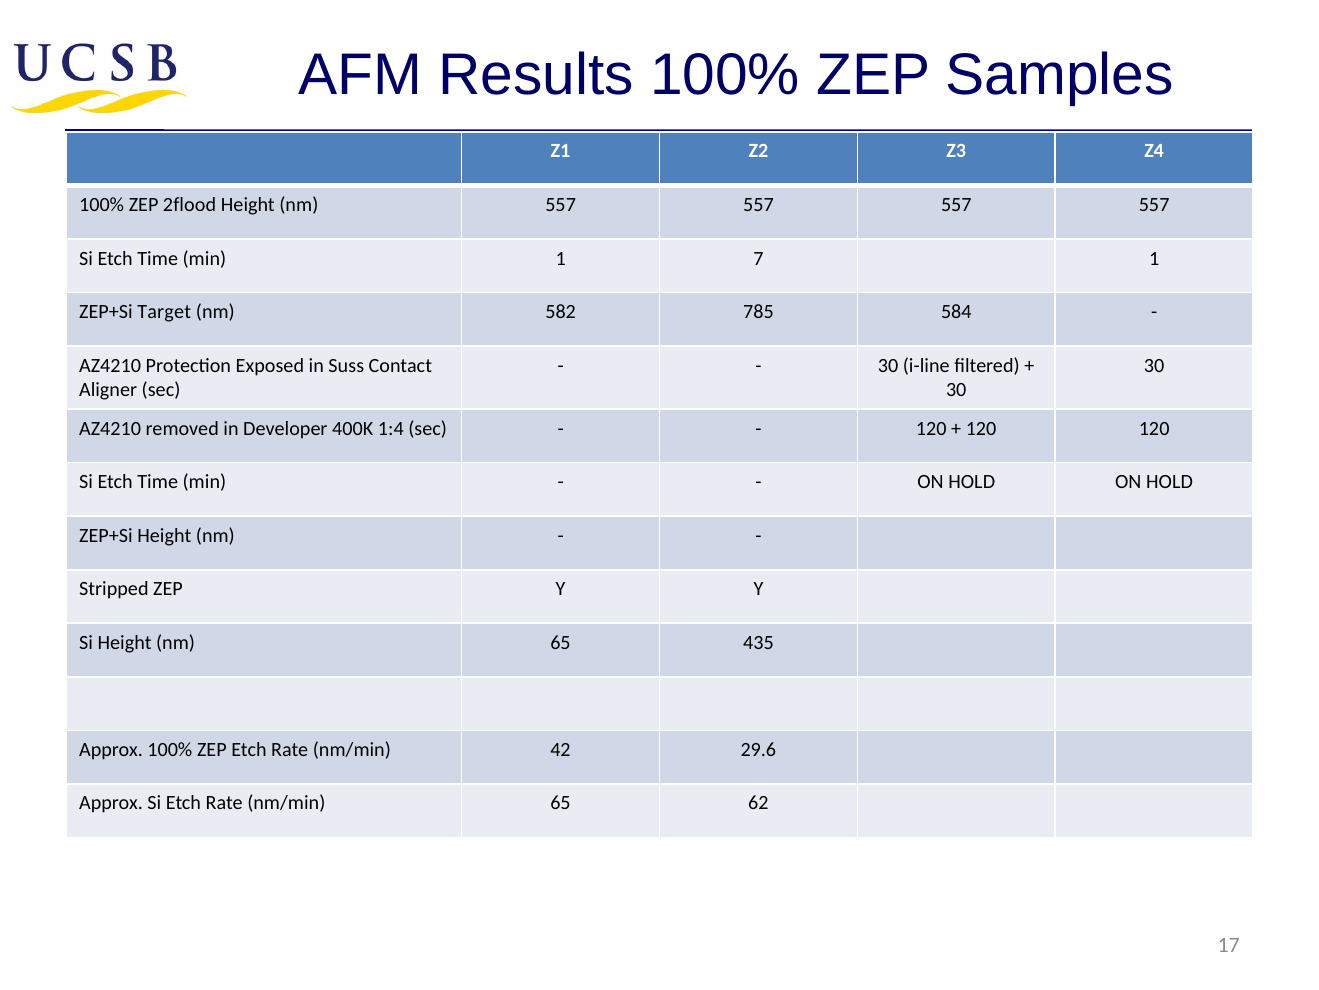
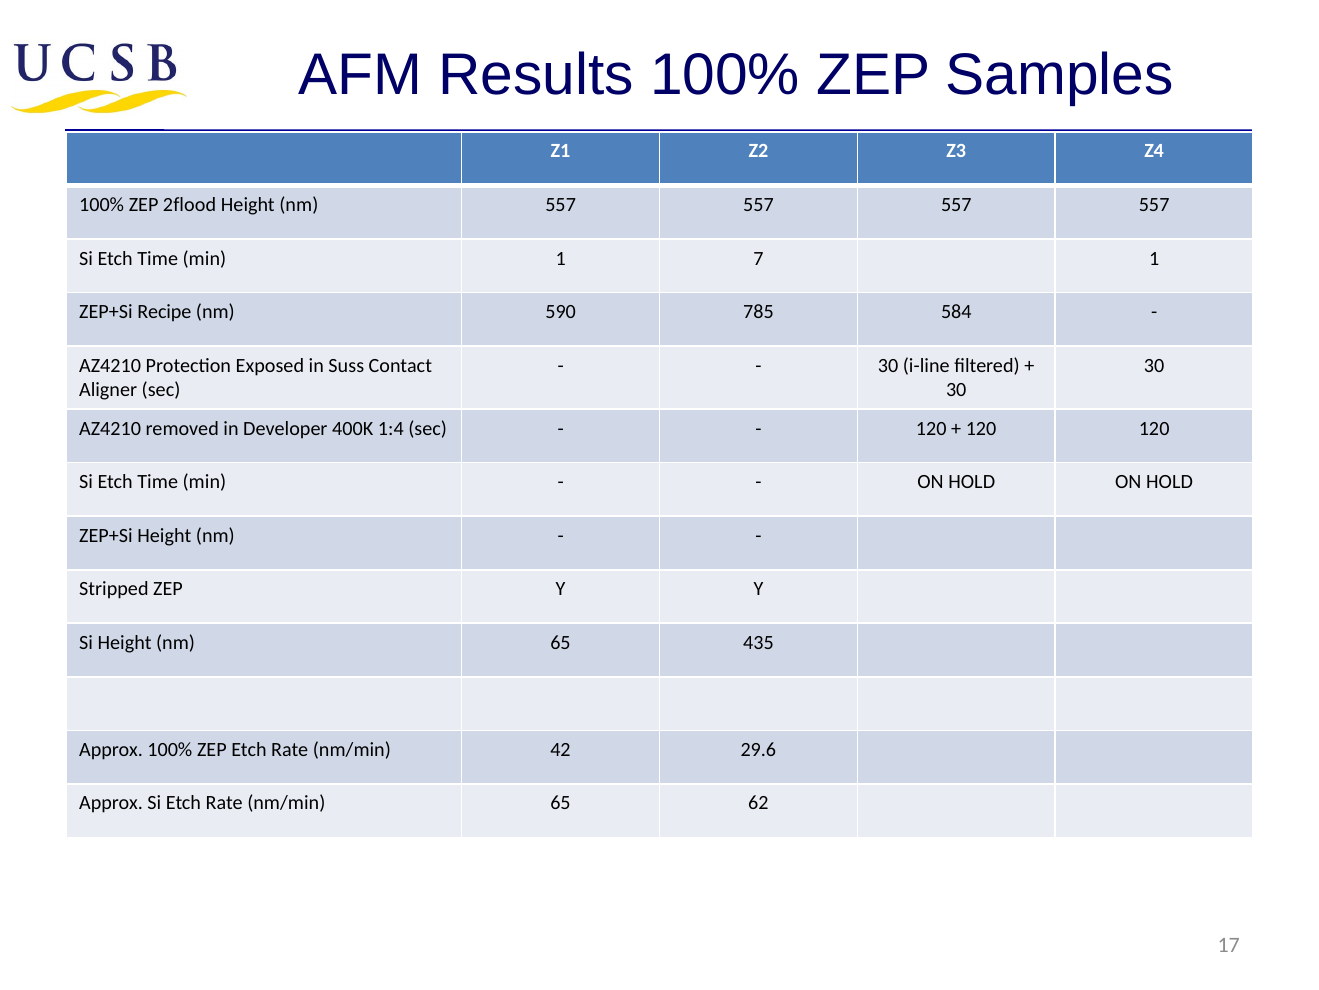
Target: Target -> Recipe (164, 312)
582: 582 -> 590 (561, 312)
